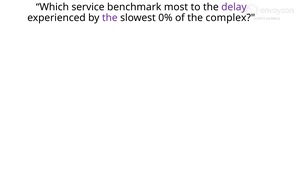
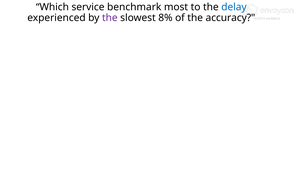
delay colour: purple -> blue (234, 7)
0%: 0% -> 8% (165, 18)
complex: complex -> accuracy (230, 18)
